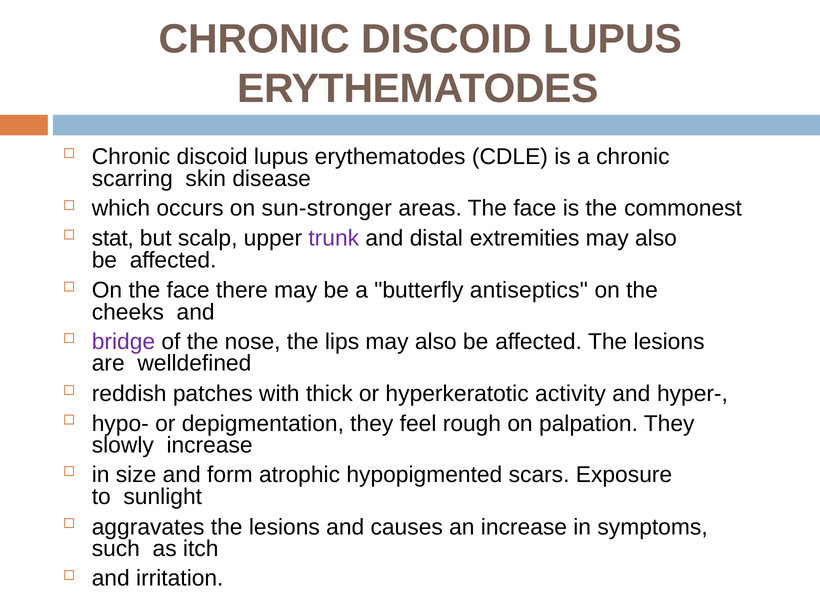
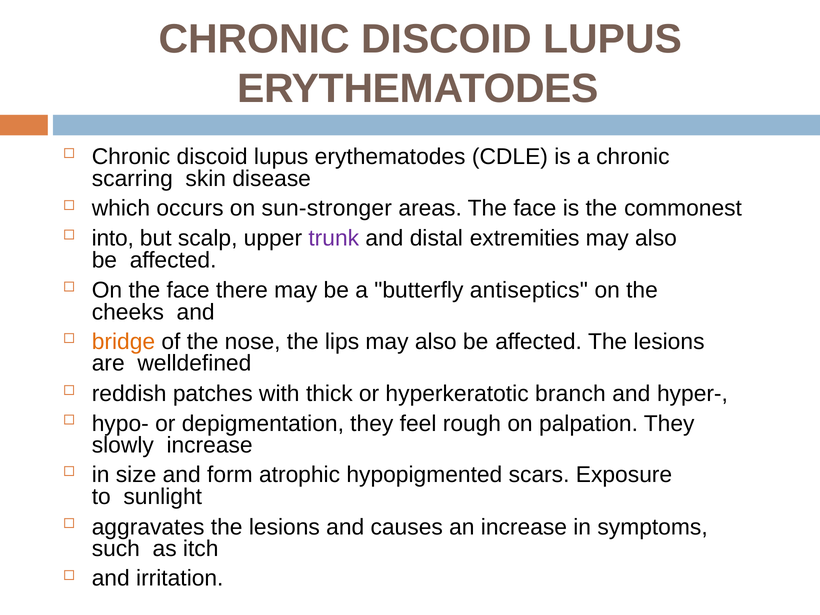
stat: stat -> into (113, 238)
bridge colour: purple -> orange (123, 342)
activity: activity -> branch (570, 394)
